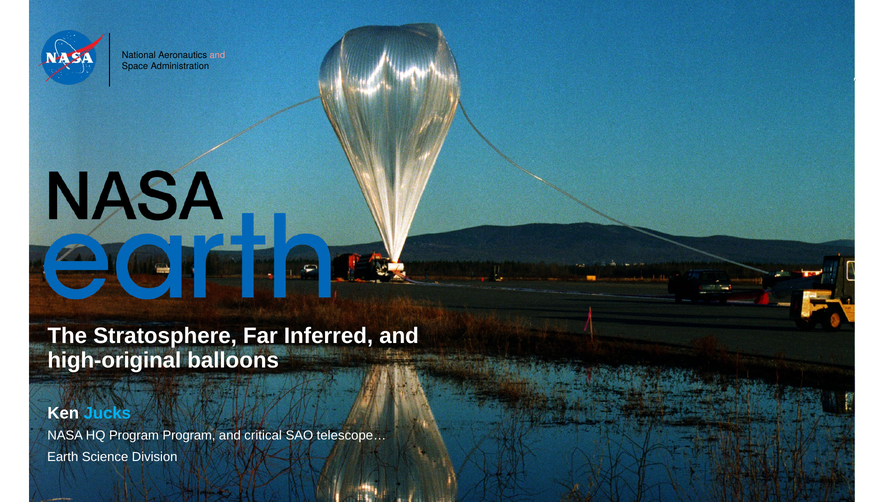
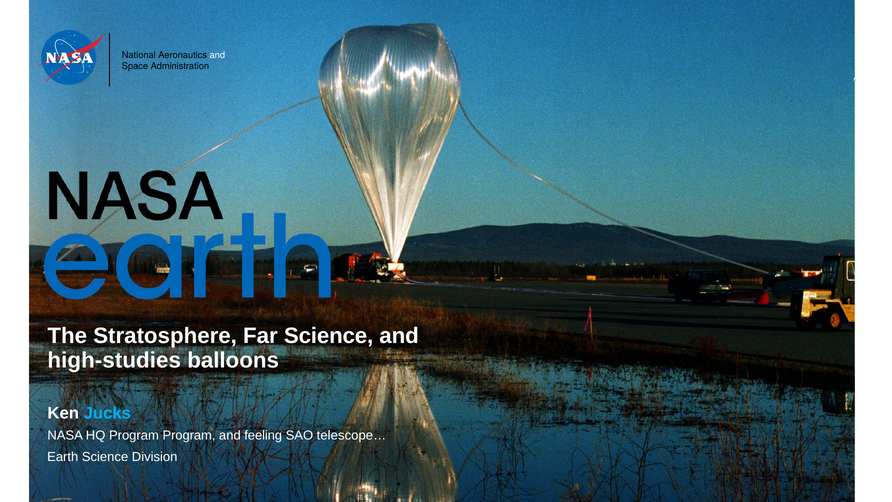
and colour: pink -> white (217, 55)
Far Inferred: Inferred -> Science (329, 336)
high-original: high-original -> high-studies (114, 360)
critical: critical -> feeling (263, 435)
